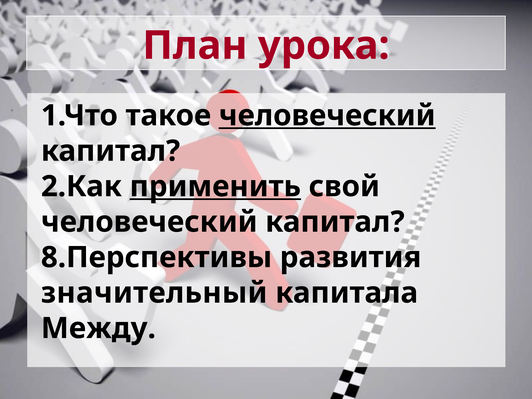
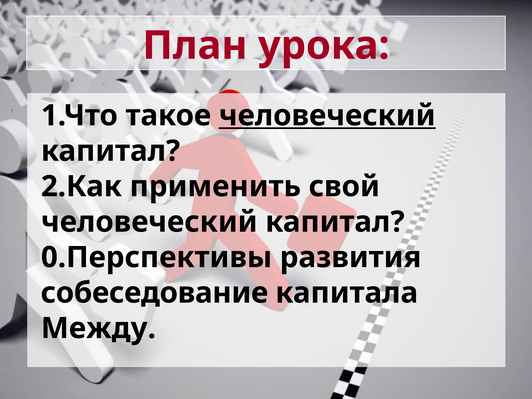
применить underline: present -> none (215, 186)
8.Перспективы: 8.Перспективы -> 0.Перспективы (157, 257)
значительный: значительный -> собеседование (154, 293)
